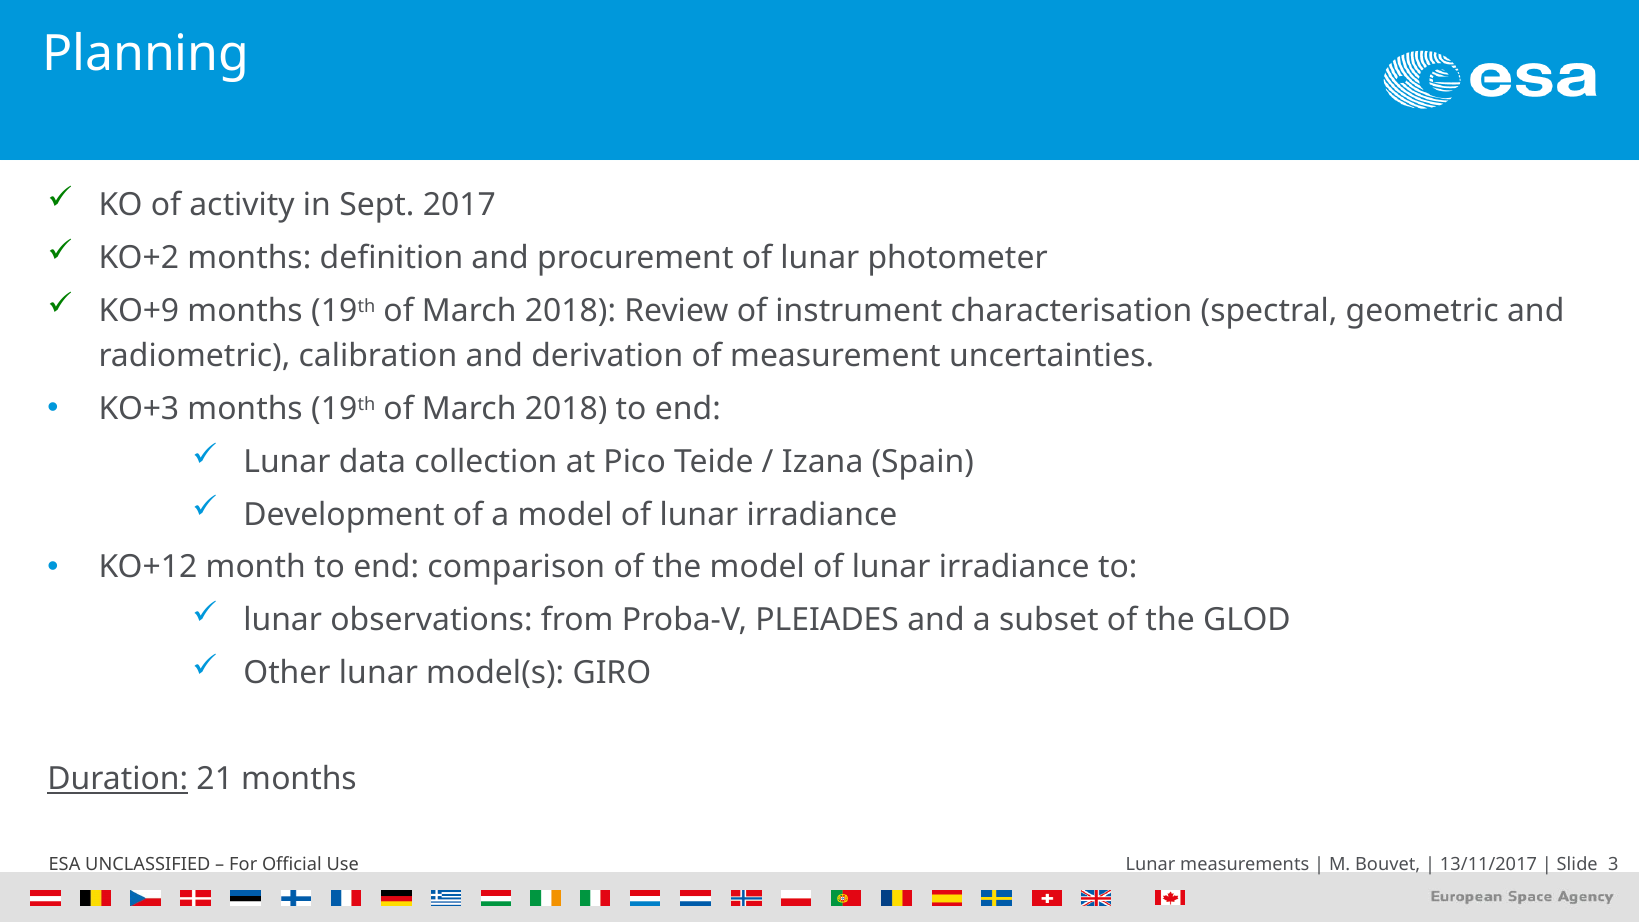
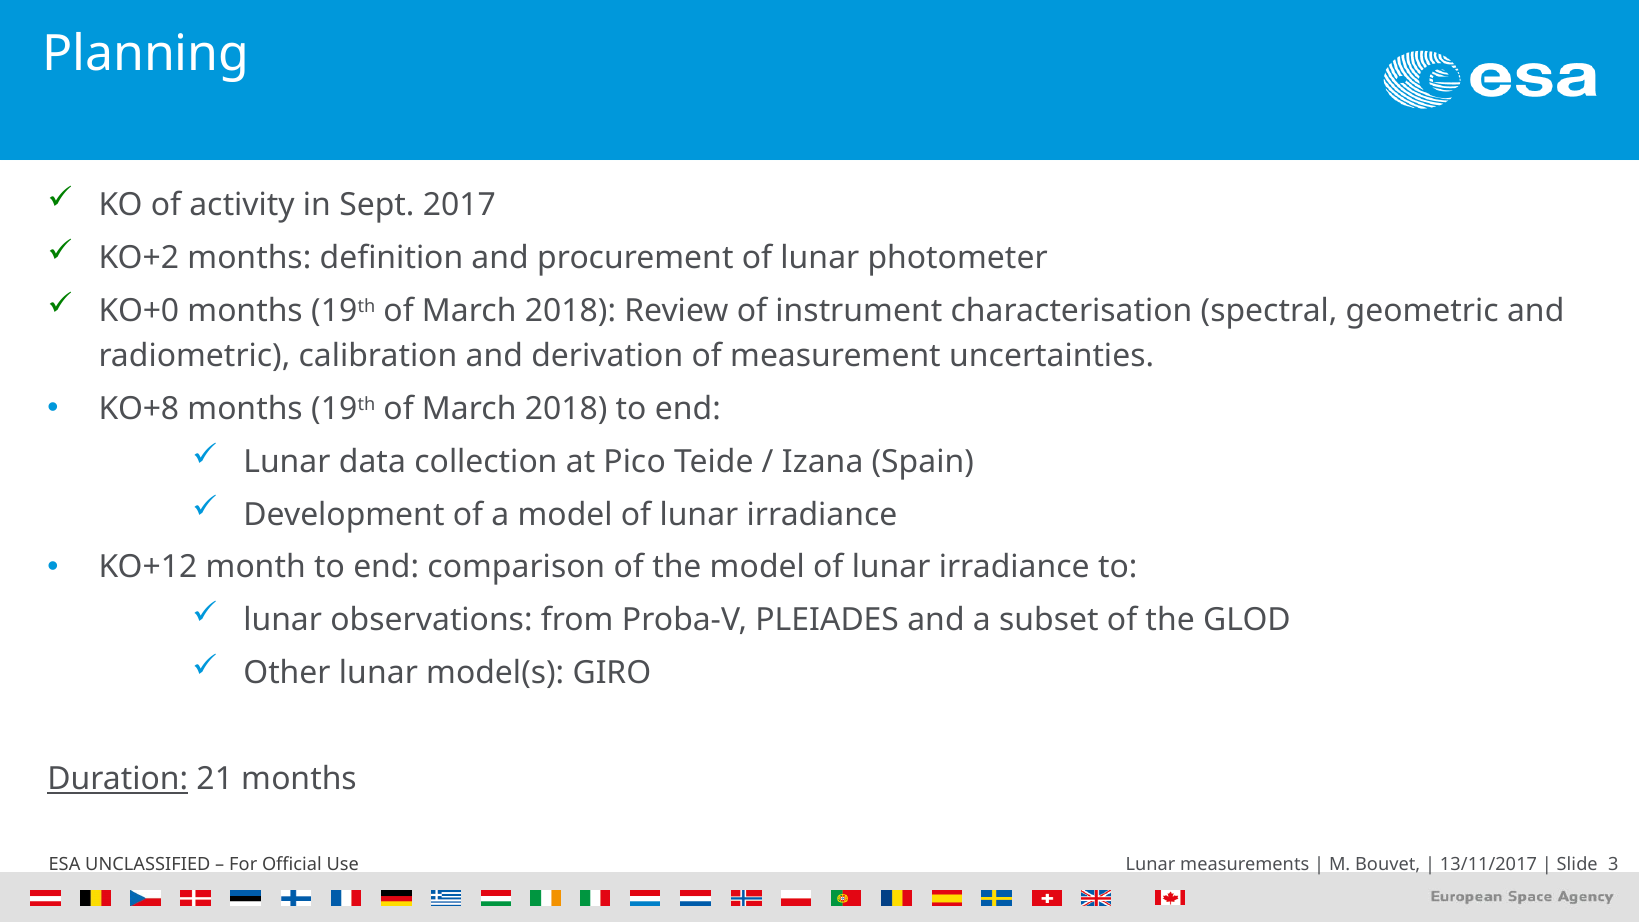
KO+9: KO+9 -> KO+0 (139, 311)
KO+3: KO+3 -> KO+8 (139, 409)
